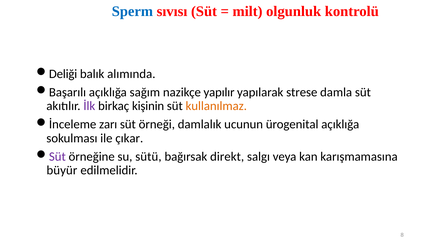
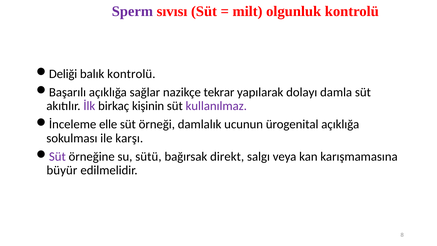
Sperm colour: blue -> purple (132, 11)
balık alımında: alımında -> kontrolü (131, 74)
sağım: sağım -> sağlar (145, 92)
yapılır: yapılır -> tekrar (219, 92)
strese: strese -> dolayı (302, 92)
kullanılmaz colour: orange -> purple (216, 106)
zarı: zarı -> elle (108, 124)
çıkar: çıkar -> karşı (129, 138)
